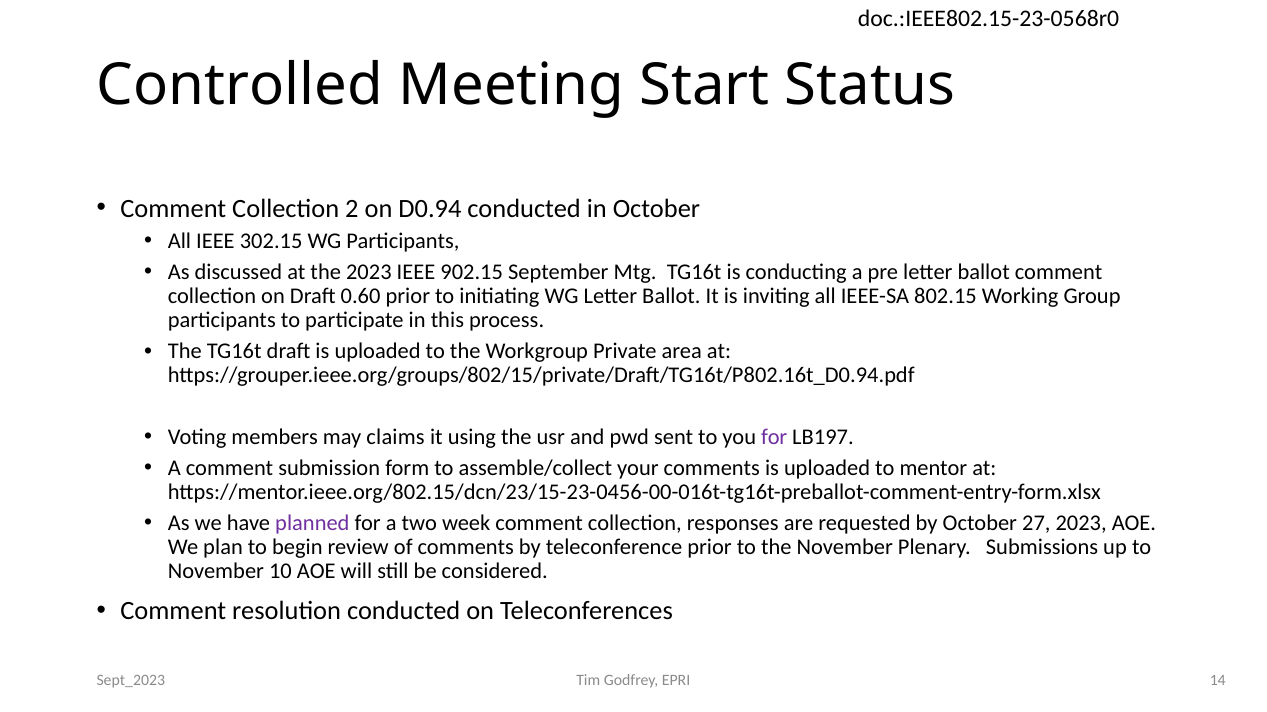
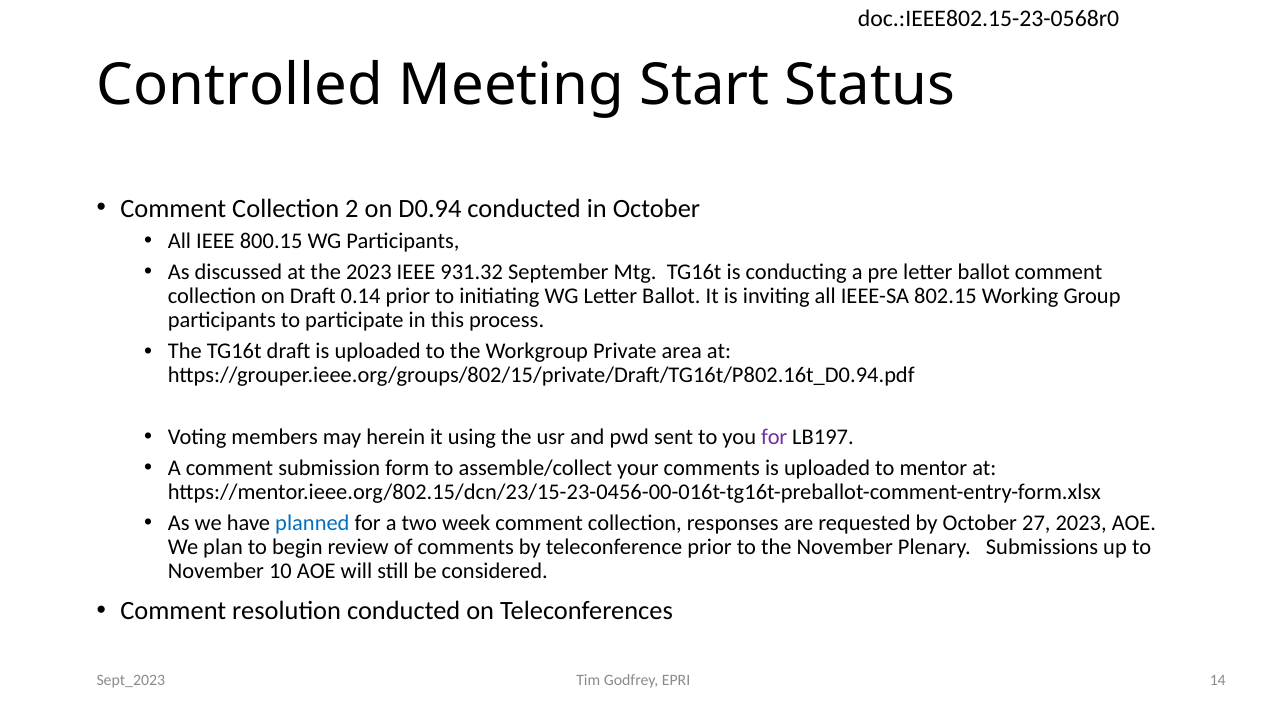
302.15: 302.15 -> 800.15 (271, 242)
902.15: 902.15 -> 931.32 (472, 272)
0.60: 0.60 -> 0.14 (361, 297)
claims: claims -> herein (396, 438)
planned colour: purple -> blue (312, 523)
